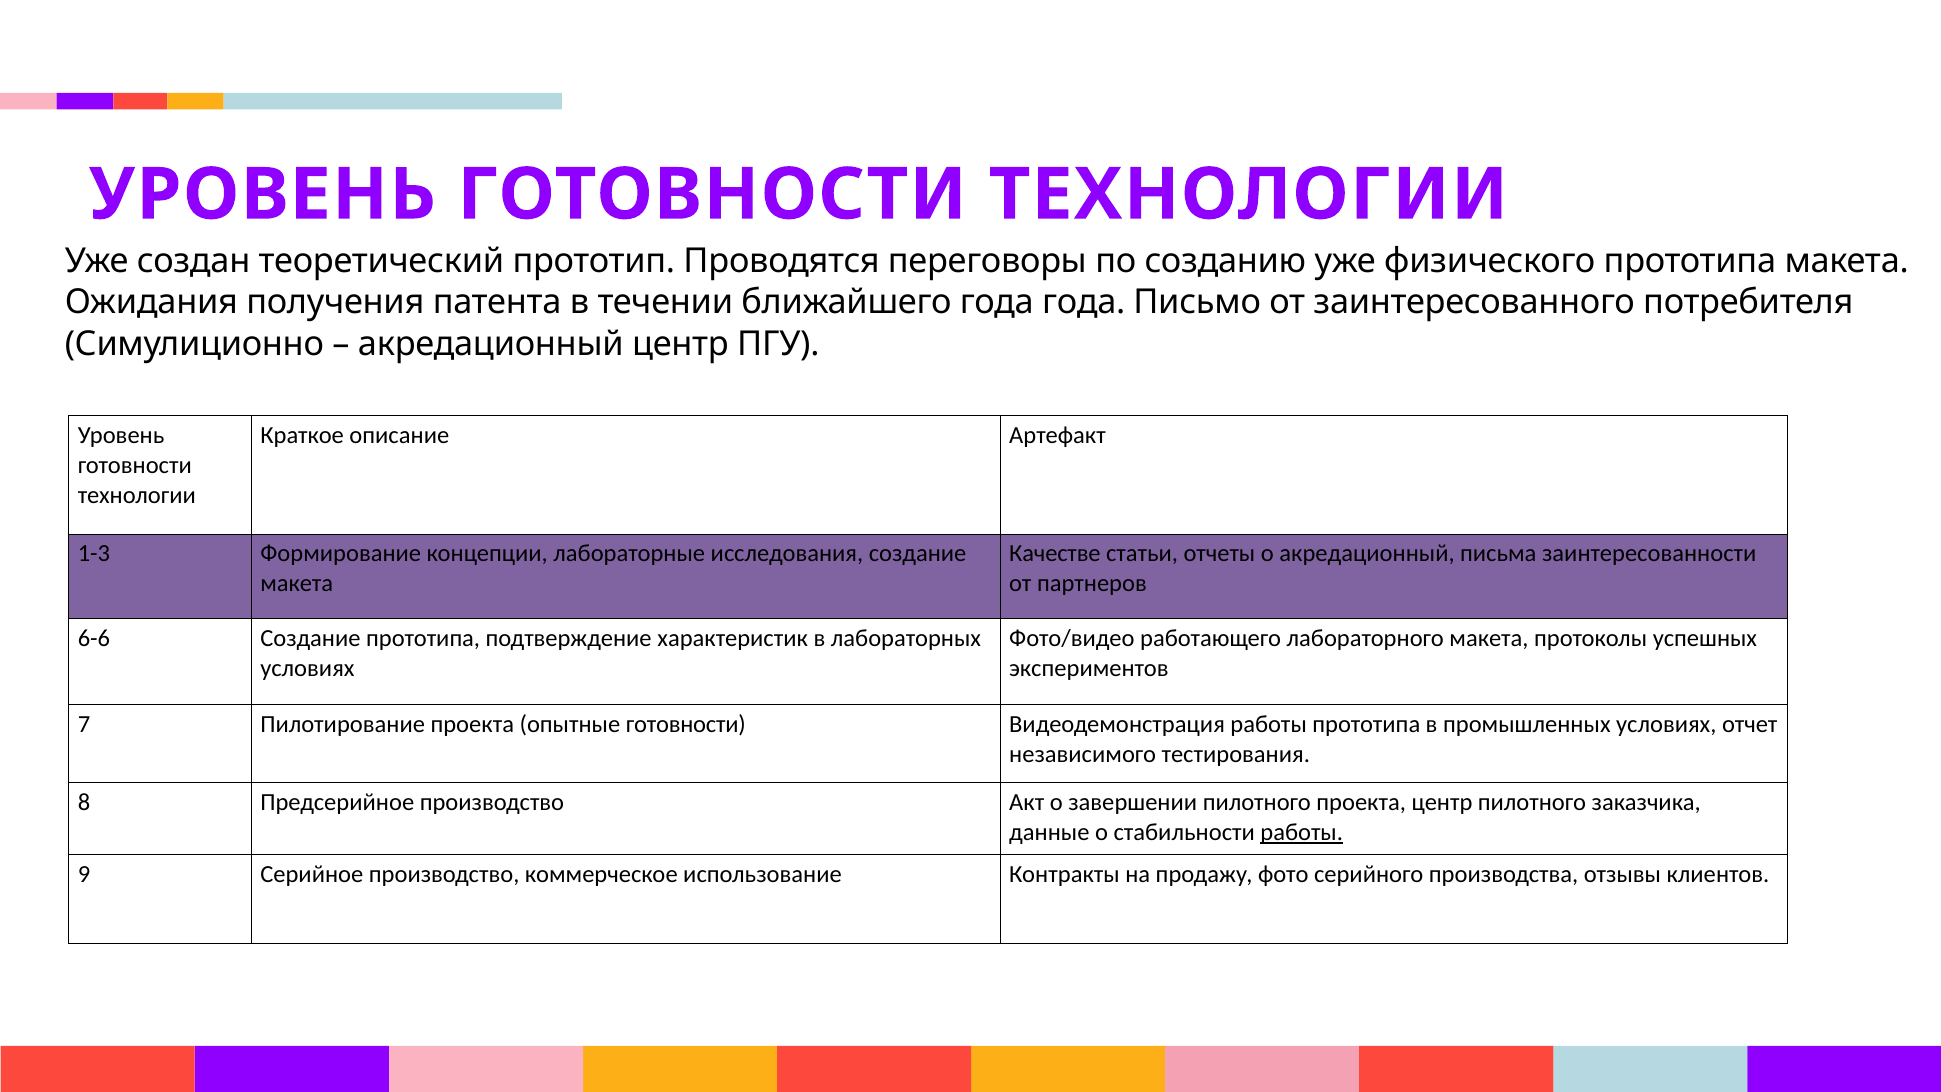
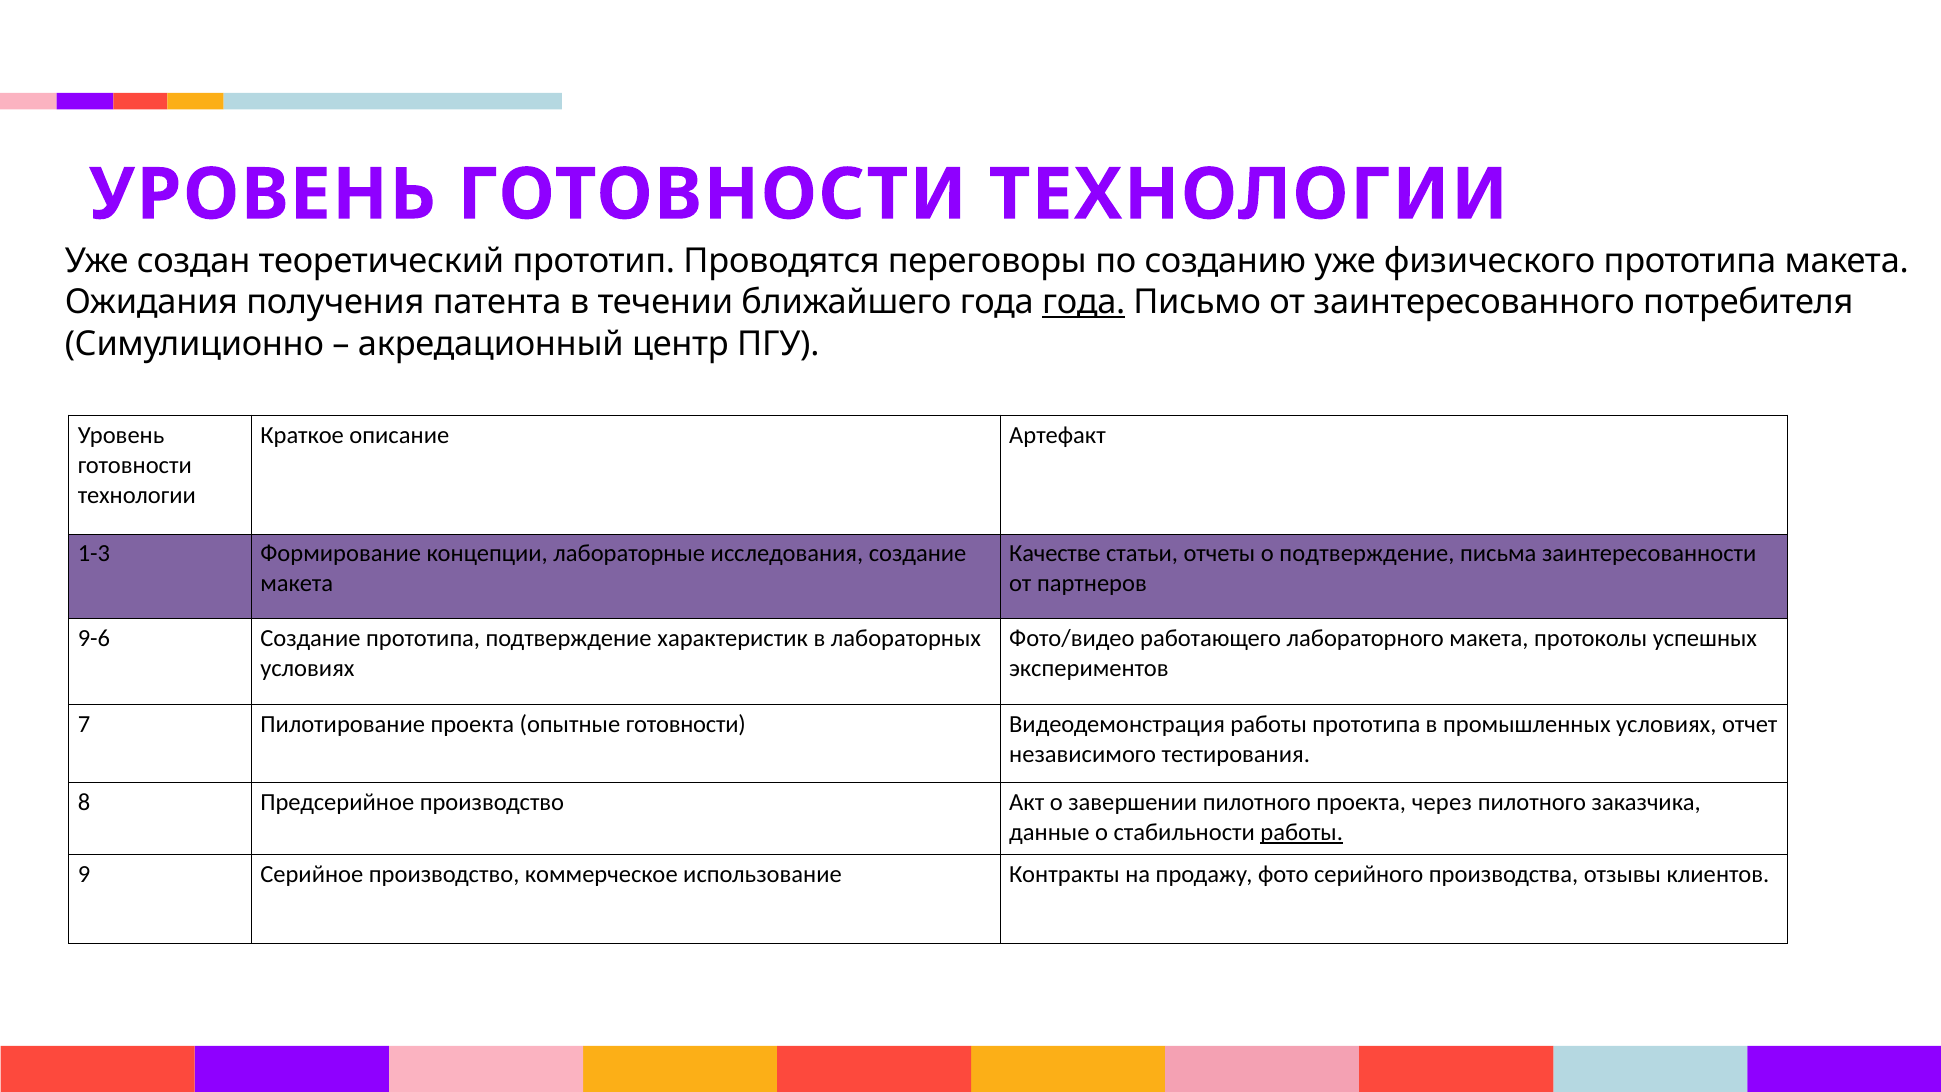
года underline: none -> present (1084, 302)
о акредационный: акредационный -> подтверждение (1367, 554)
6-6: 6-6 -> 9-6 (94, 638)
проекта центр: центр -> через (1442, 802)
